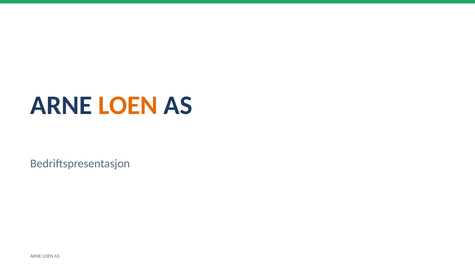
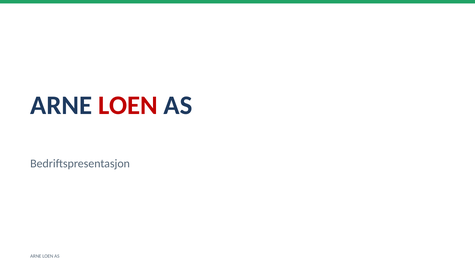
LOEN colour: orange -> red (128, 105)
